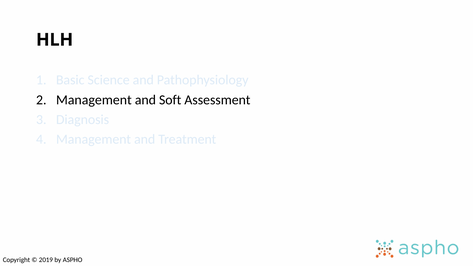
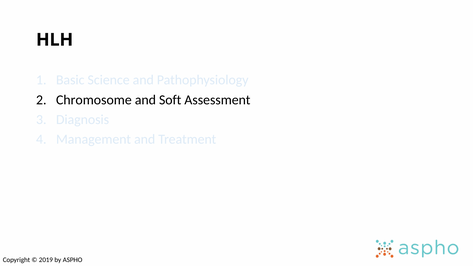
Management: Management -> Chromosome (94, 100)
